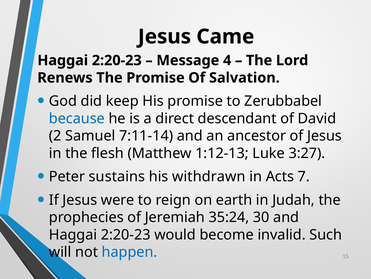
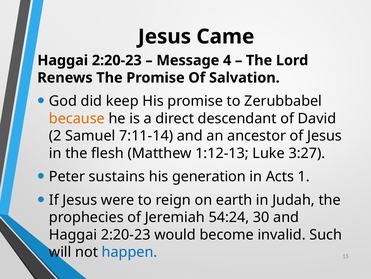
because colour: blue -> orange (77, 118)
withdrawn: withdrawn -> generation (209, 176)
7: 7 -> 1 (304, 176)
35:24: 35:24 -> 54:24 (229, 217)
